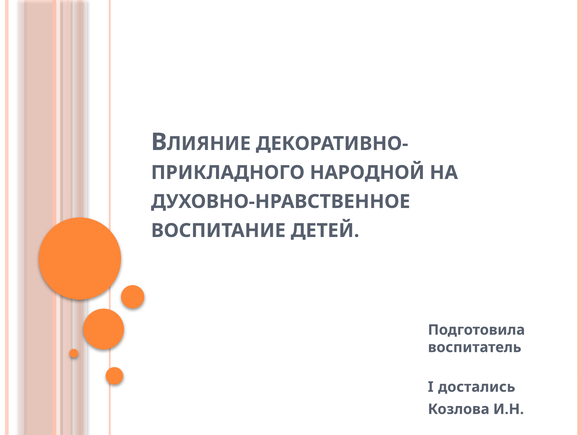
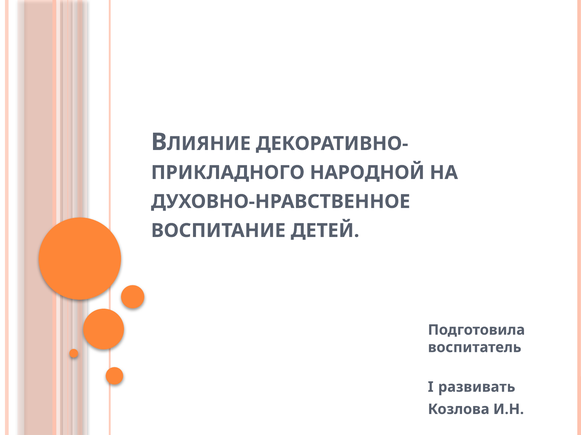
достались: достались -> развивать (477, 388)
